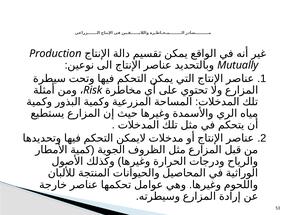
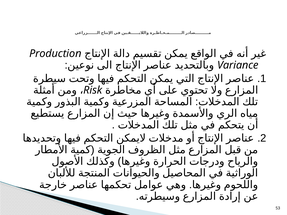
Mutually: Mutually -> Variance (238, 65)
